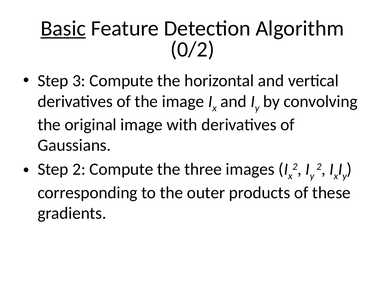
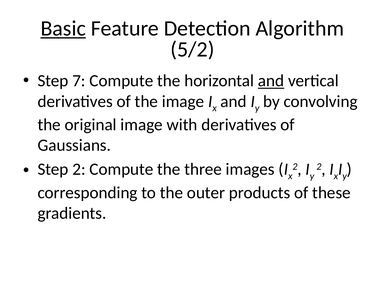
0/2: 0/2 -> 5/2 (192, 49)
3: 3 -> 7 (79, 81)
and underline: none -> present (271, 81)
